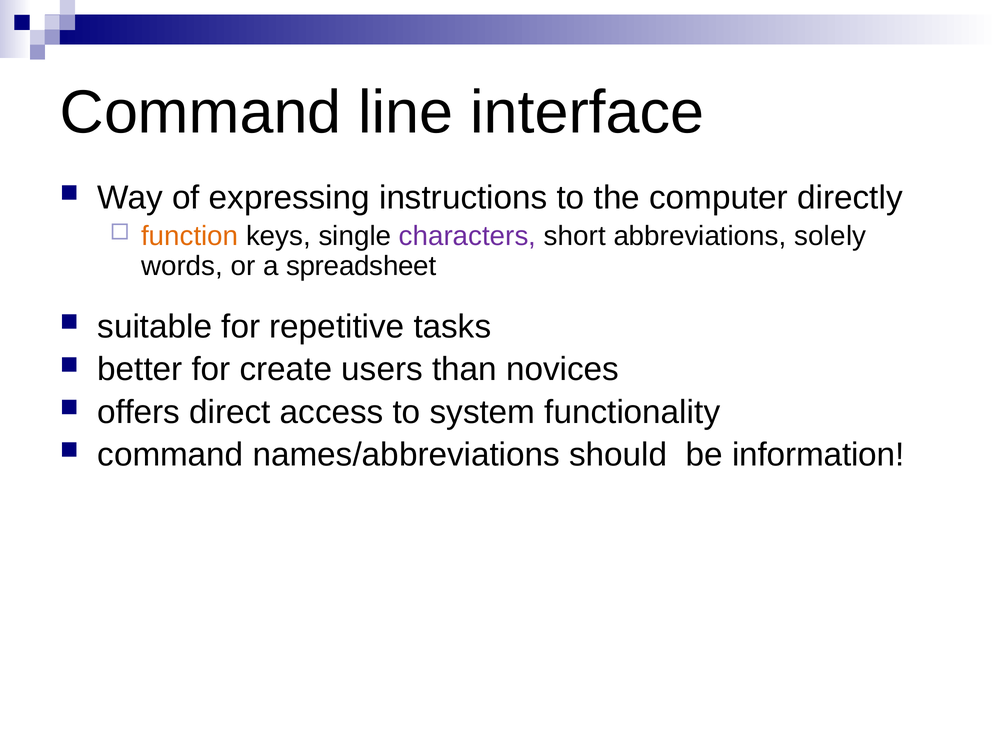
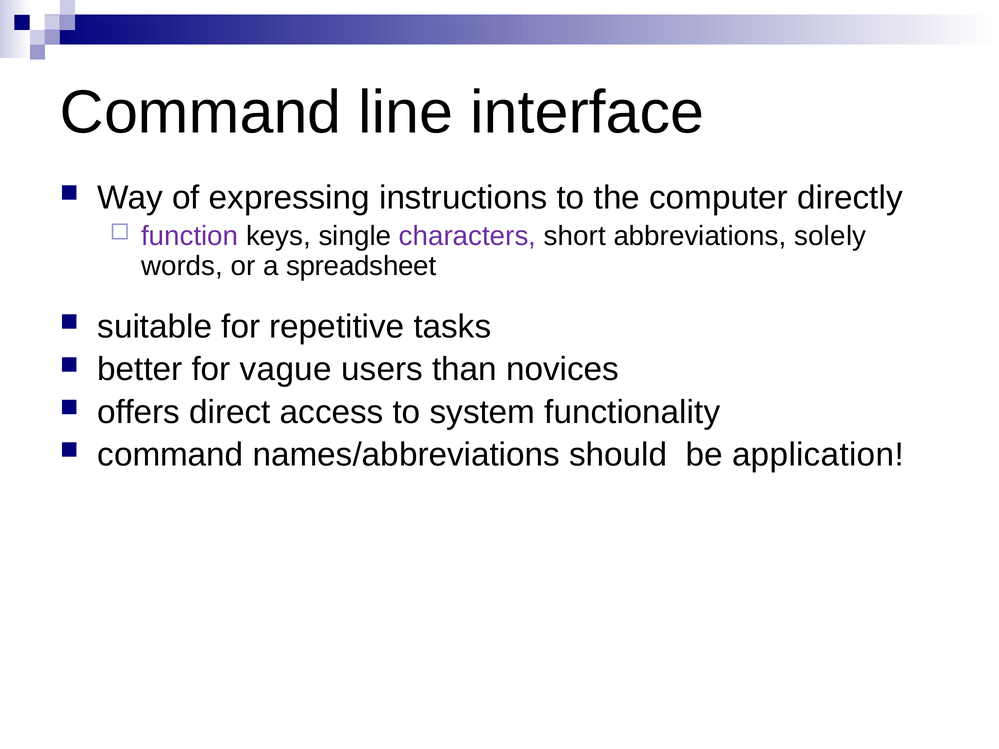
function colour: orange -> purple (190, 236)
create: create -> vague (286, 370)
information: information -> application (818, 455)
